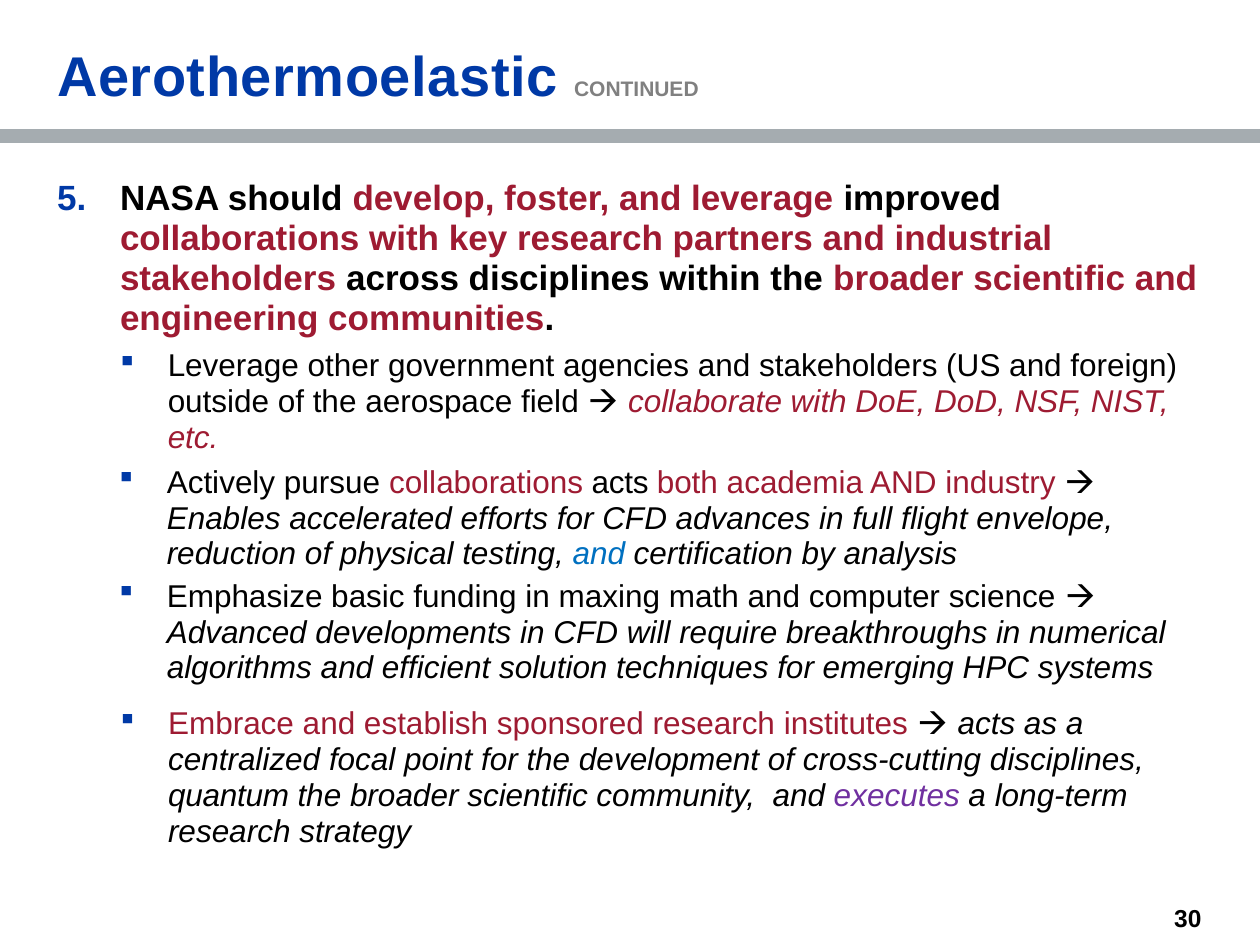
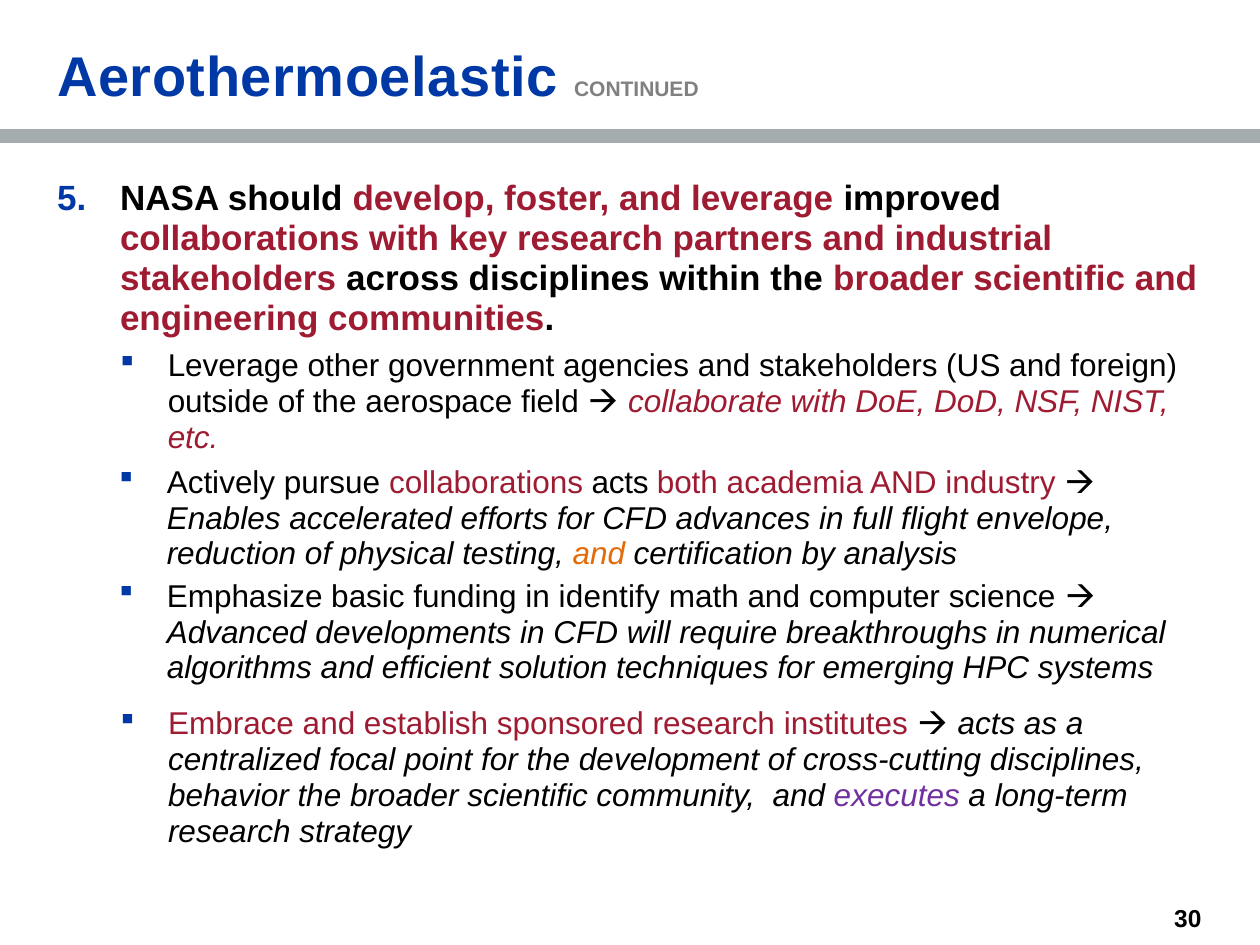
and colour: blue -> orange (599, 555)
maxing: maxing -> identify (609, 597)
quantum: quantum -> behavior (229, 796)
